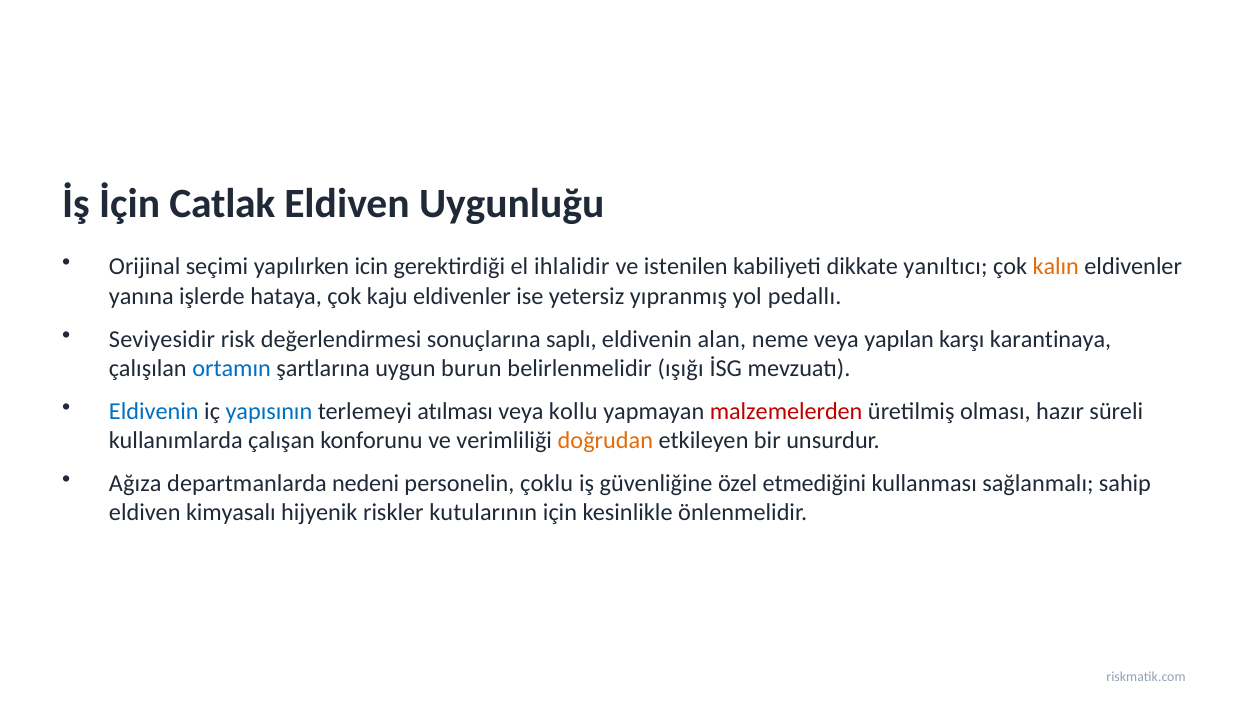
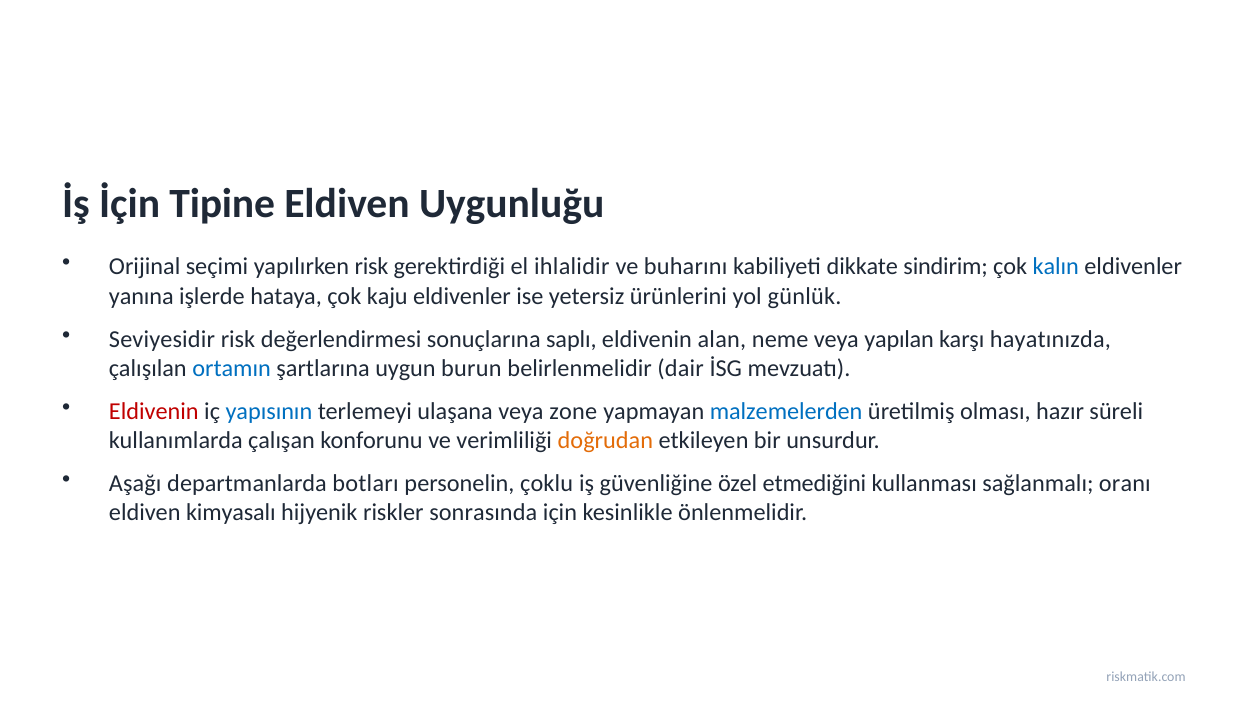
Catlak: Catlak -> Tipine (222, 204)
yapılırken icin: icin -> risk (371, 267)
istenilen: istenilen -> buharını (686, 267)
yanıltıcı: yanıltıcı -> sindirim (946, 267)
kalın colour: orange -> blue (1056, 267)
yıpranmış: yıpranmış -> ürünlerini (678, 296)
pedallı: pedallı -> günlük (805, 296)
karantinaya: karantinaya -> hayatınızda (1050, 339)
ışığı: ışığı -> dair (681, 368)
Eldivenin colour: blue -> red (154, 411)
atılması: atılması -> ulaşana (455, 411)
kollu: kollu -> zone (573, 411)
malzemelerden colour: red -> blue (786, 411)
Ağıza: Ağıza -> Aşağı (135, 484)
nedeni: nedeni -> botları (365, 484)
sahip: sahip -> oranı (1125, 484)
kutularının: kutularının -> sonrasında (483, 513)
